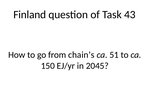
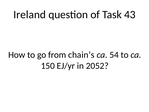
Finland: Finland -> Ireland (30, 15)
51: 51 -> 54 (114, 55)
2045: 2045 -> 2052 (97, 66)
